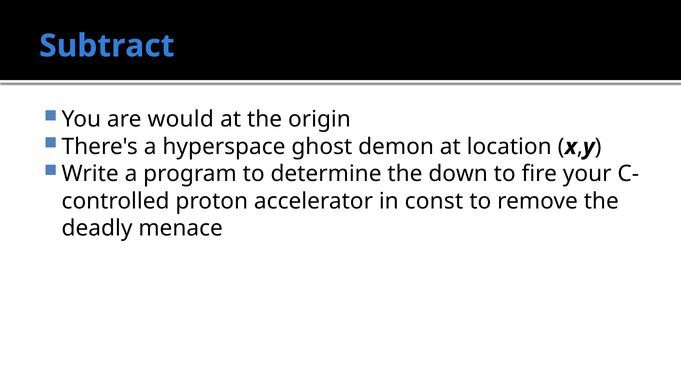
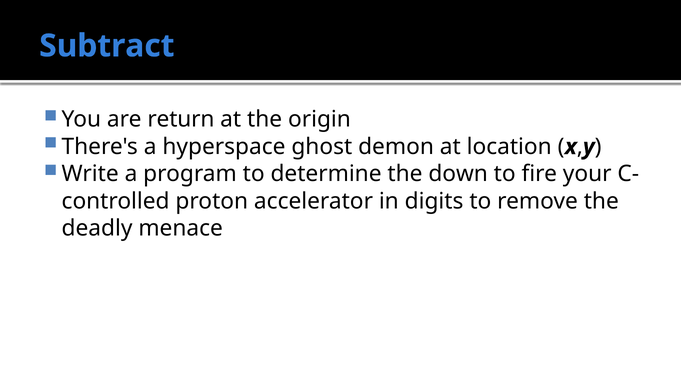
would: would -> return (181, 119)
const: const -> digits (434, 201)
